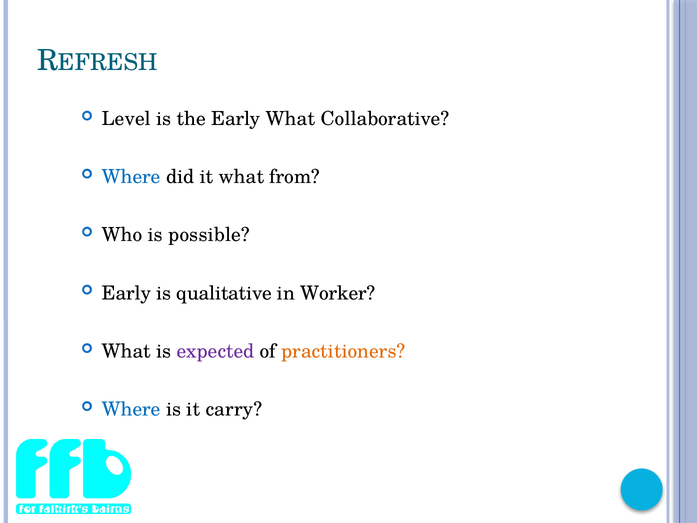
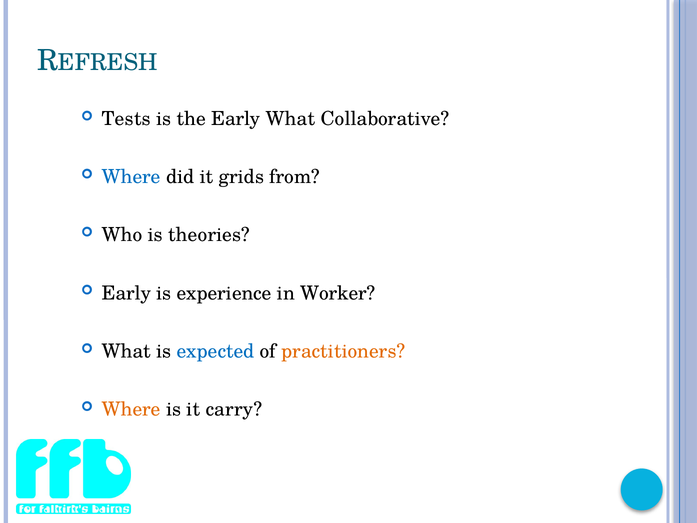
Level: Level -> Tests (126, 119)
it what: what -> grids (241, 177)
possible: possible -> theories (209, 235)
qualitative: qualitative -> experience (224, 293)
expected colour: purple -> blue (216, 351)
Where colour: blue -> orange (131, 409)
